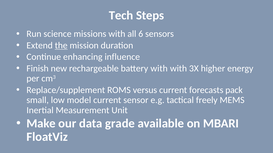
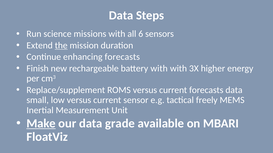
Tech: Tech -> Data (121, 15)
enhancing influence: influence -> forecasts (122, 57)
forecasts pack: pack -> data (234, 90)
low model: model -> versus (79, 100)
Make underline: none -> present (41, 124)
